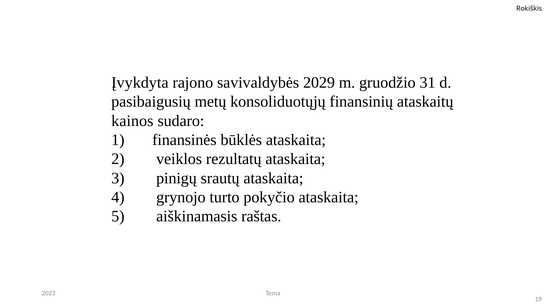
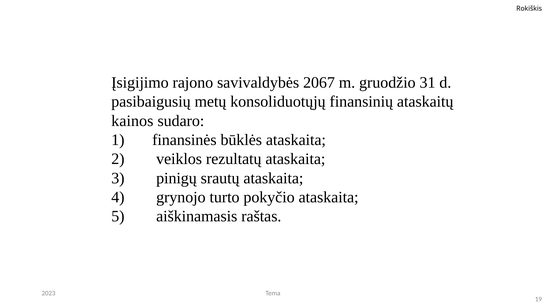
Įvykdyta: Įvykdyta -> Įsigijimo (140, 83)
2029: 2029 -> 2067 (319, 83)
